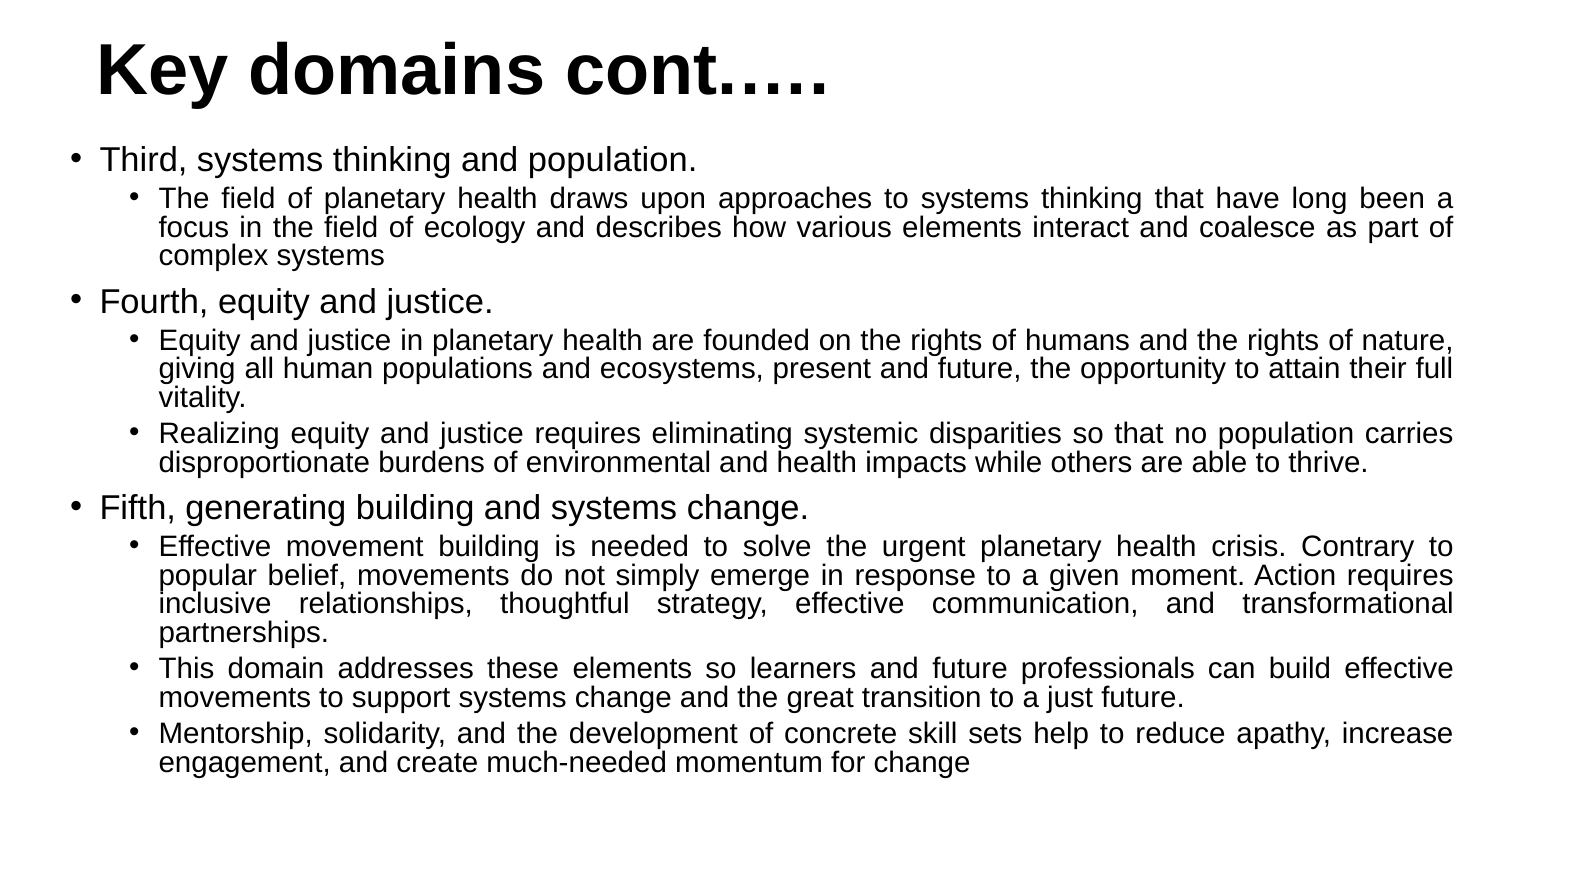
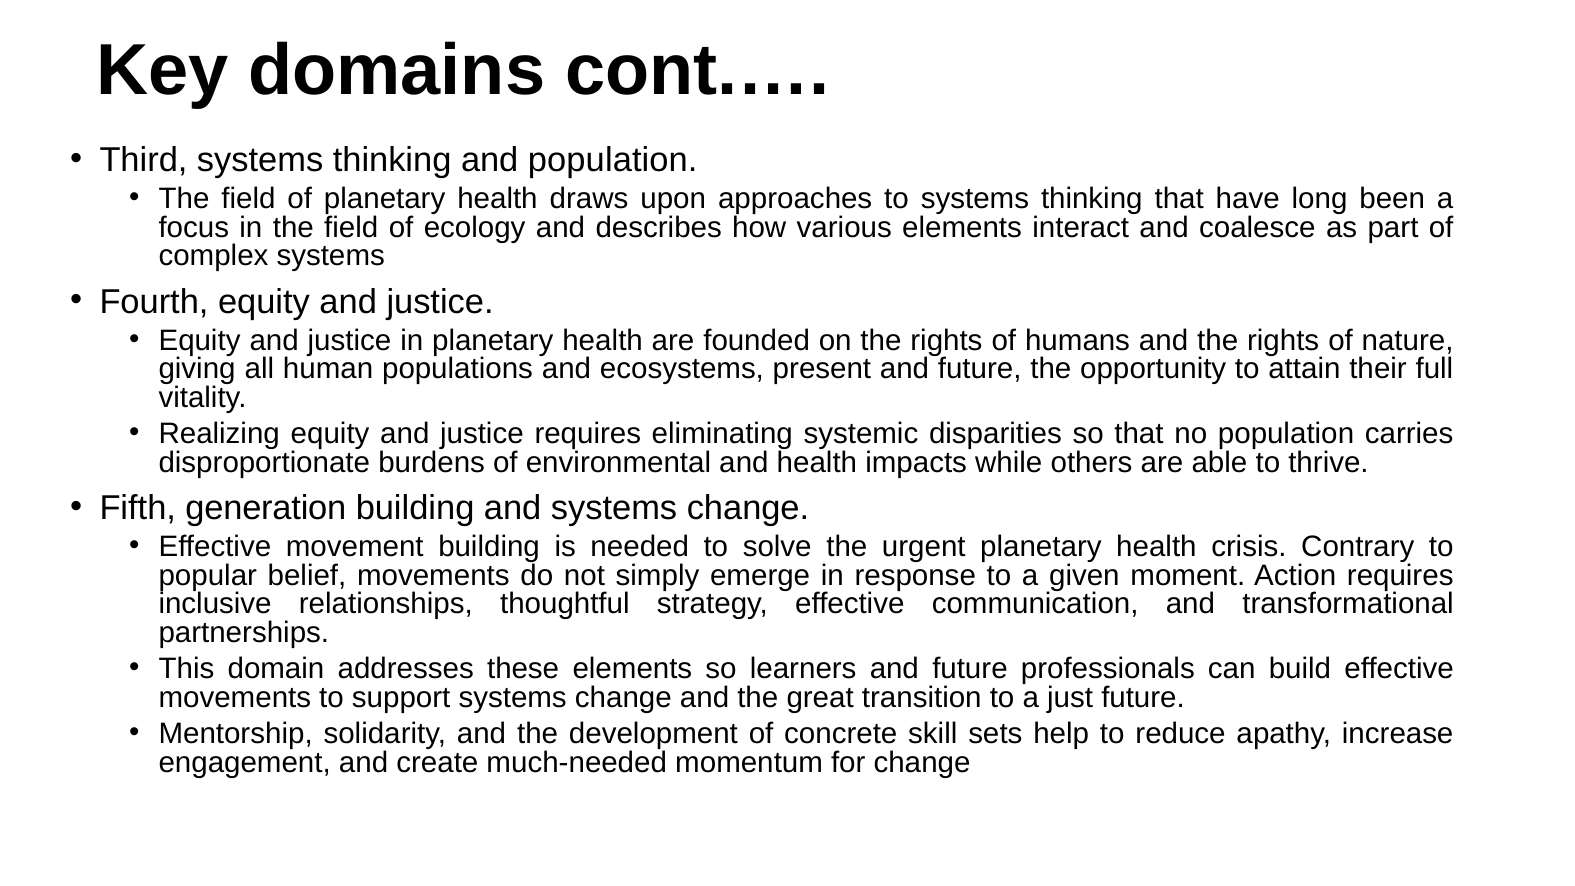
generating: generating -> generation (266, 508)
